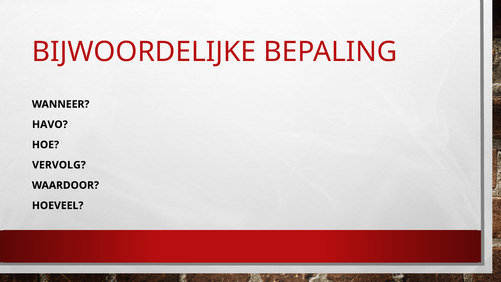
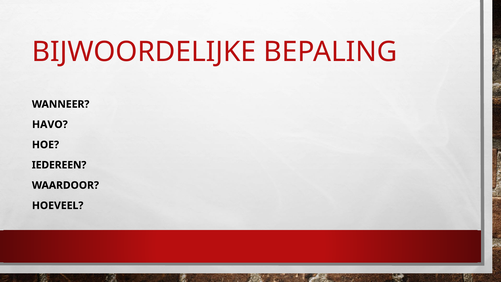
VERVOLG: VERVOLG -> IEDEREEN (59, 165)
